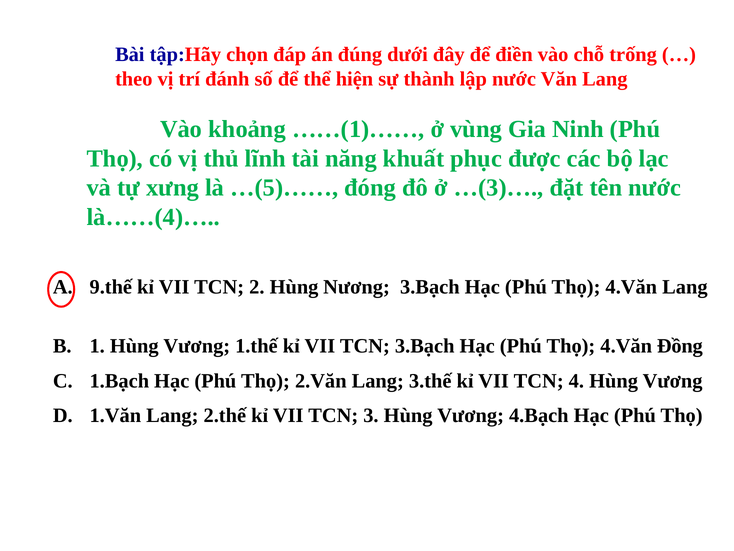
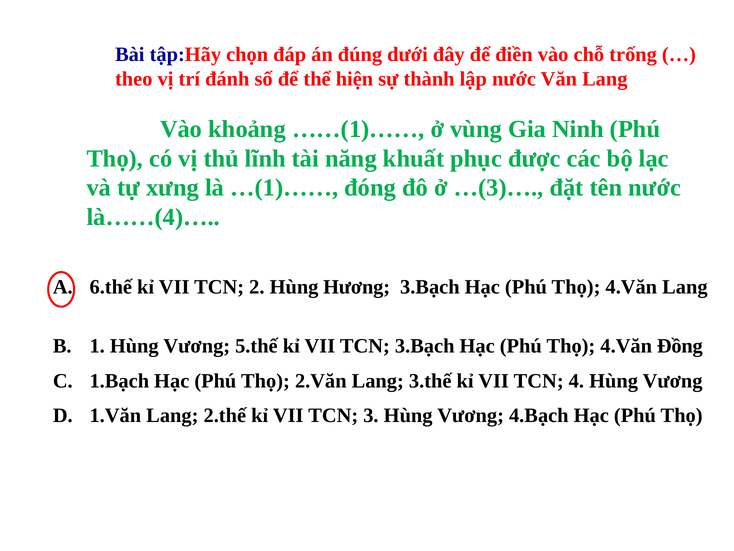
…(5)……: …(5)…… -> …(1)…… (284, 188)
9.thế: 9.thế -> 6.thế (111, 287)
Nương: Nương -> Hương (357, 287)
1.thế: 1.thế -> 5.thế (256, 346)
